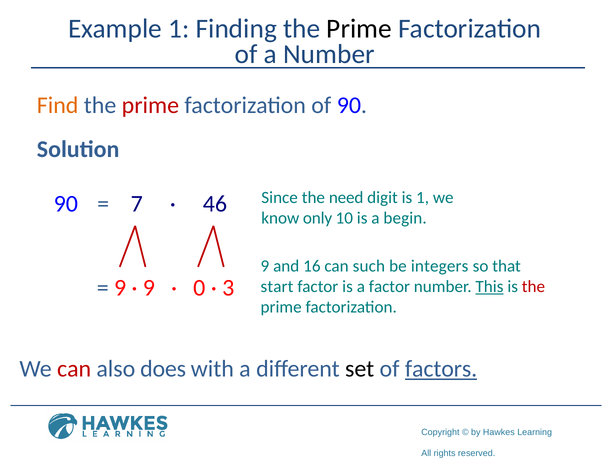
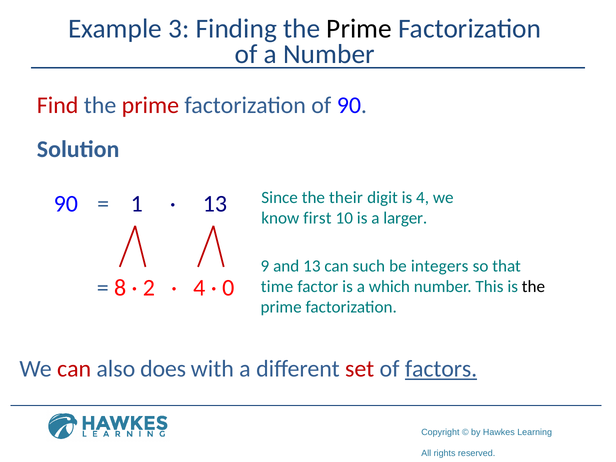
Example 1: 1 -> 3 (179, 29)
Find colour: orange -> red (58, 105)
need: need -> their (346, 198)
is 1: 1 -> 4 (423, 198)
7: 7 -> 1 (137, 204)
46: 46 -> 13 (215, 204)
only: only -> first (317, 218)
begin: begin -> larger (405, 218)
and 16: 16 -> 13 (312, 266)
9: 9 -> 8 (120, 288)
9: 9 -> 2 (149, 288)
0: 0 -> 4 (199, 288)
3: 3 -> 0 (228, 288)
start: start -> time (277, 287)
a factor: factor -> which (389, 287)
This underline: present -> none (489, 287)
the colour: red -> black (533, 287)
set colour: black -> red (360, 369)
